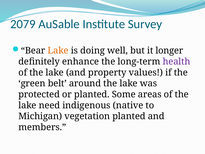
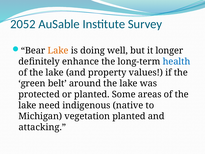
2079: 2079 -> 2052 (23, 24)
health colour: purple -> blue (176, 61)
members: members -> attacking (42, 127)
